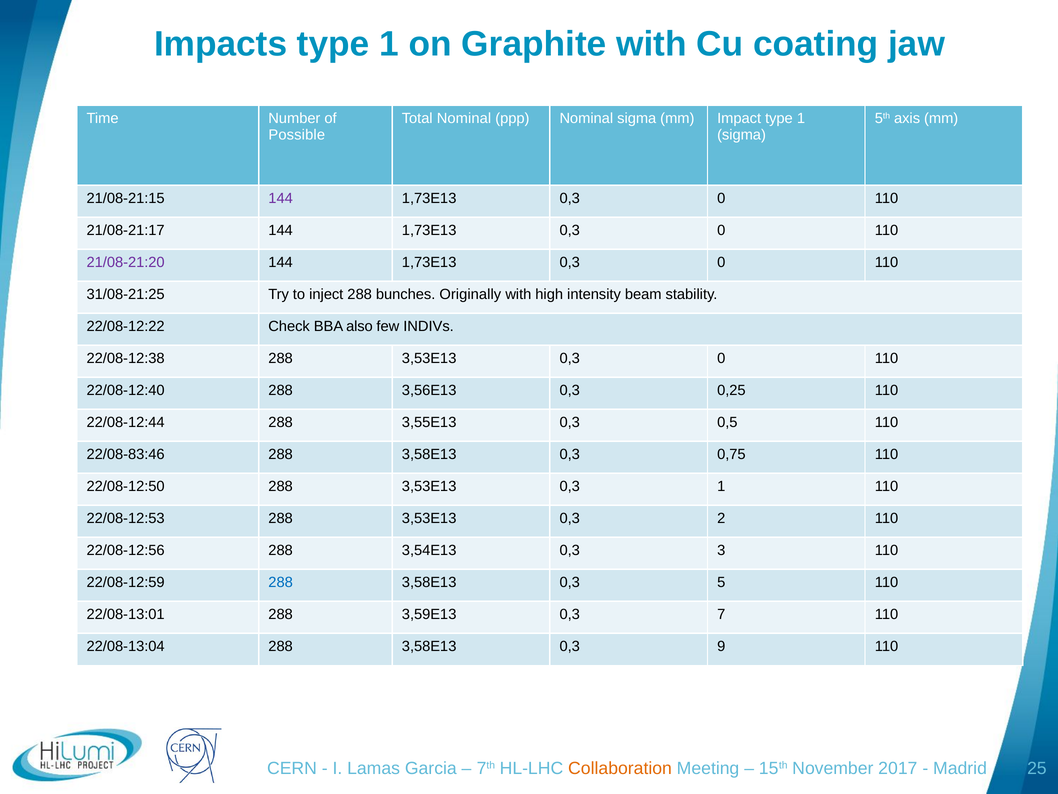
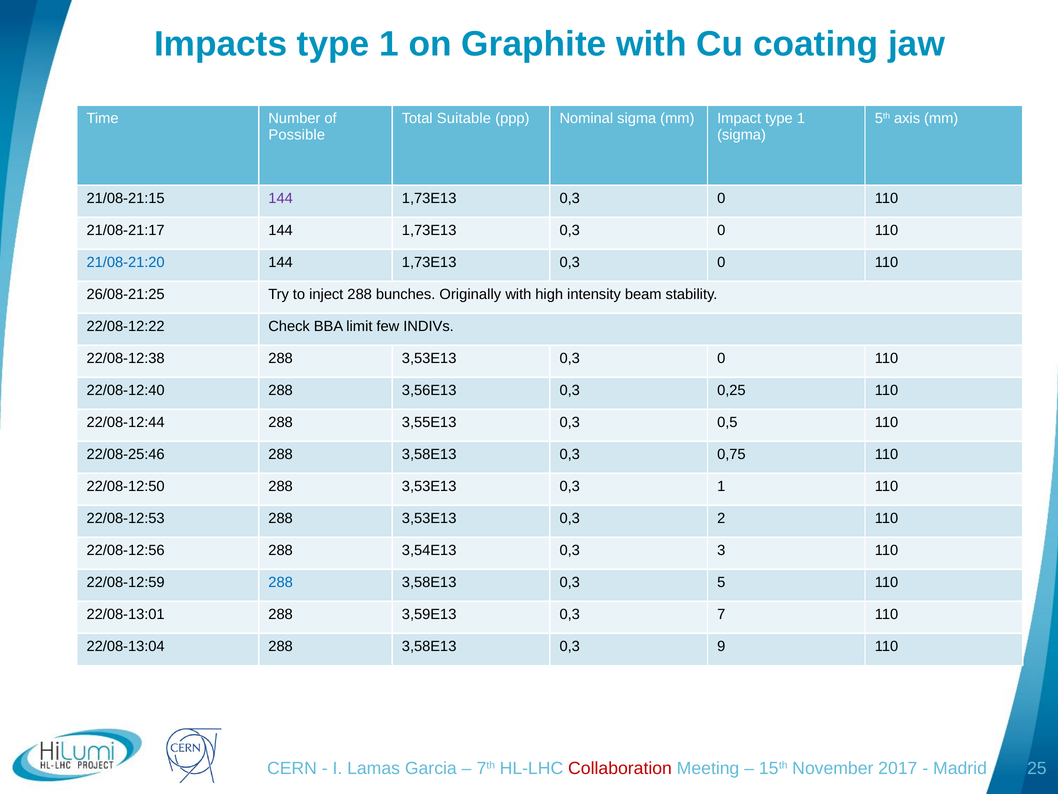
Total Nominal: Nominal -> Suitable (464, 118)
21/08-21:20 colour: purple -> blue (126, 262)
31/08-21:25: 31/08-21:25 -> 26/08-21:25 (126, 294)
also: also -> limit (359, 326)
22/08-83:46: 22/08-83:46 -> 22/08-25:46 (126, 454)
Collaboration colour: orange -> red (620, 768)
